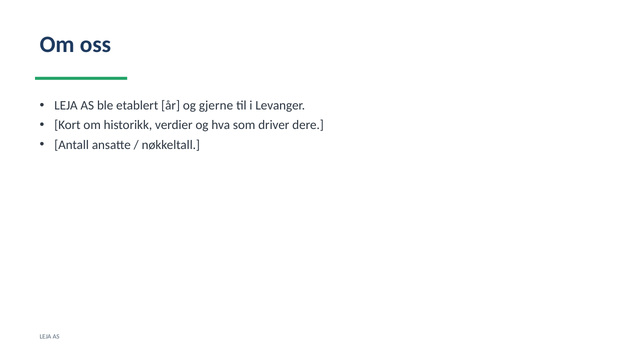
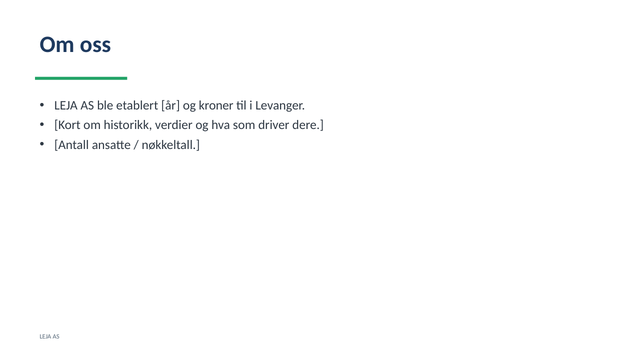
gjerne: gjerne -> kroner (216, 106)
